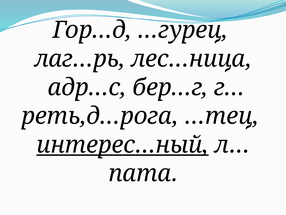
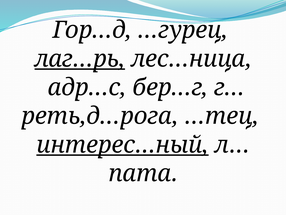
лаг…рь underline: none -> present (80, 59)
